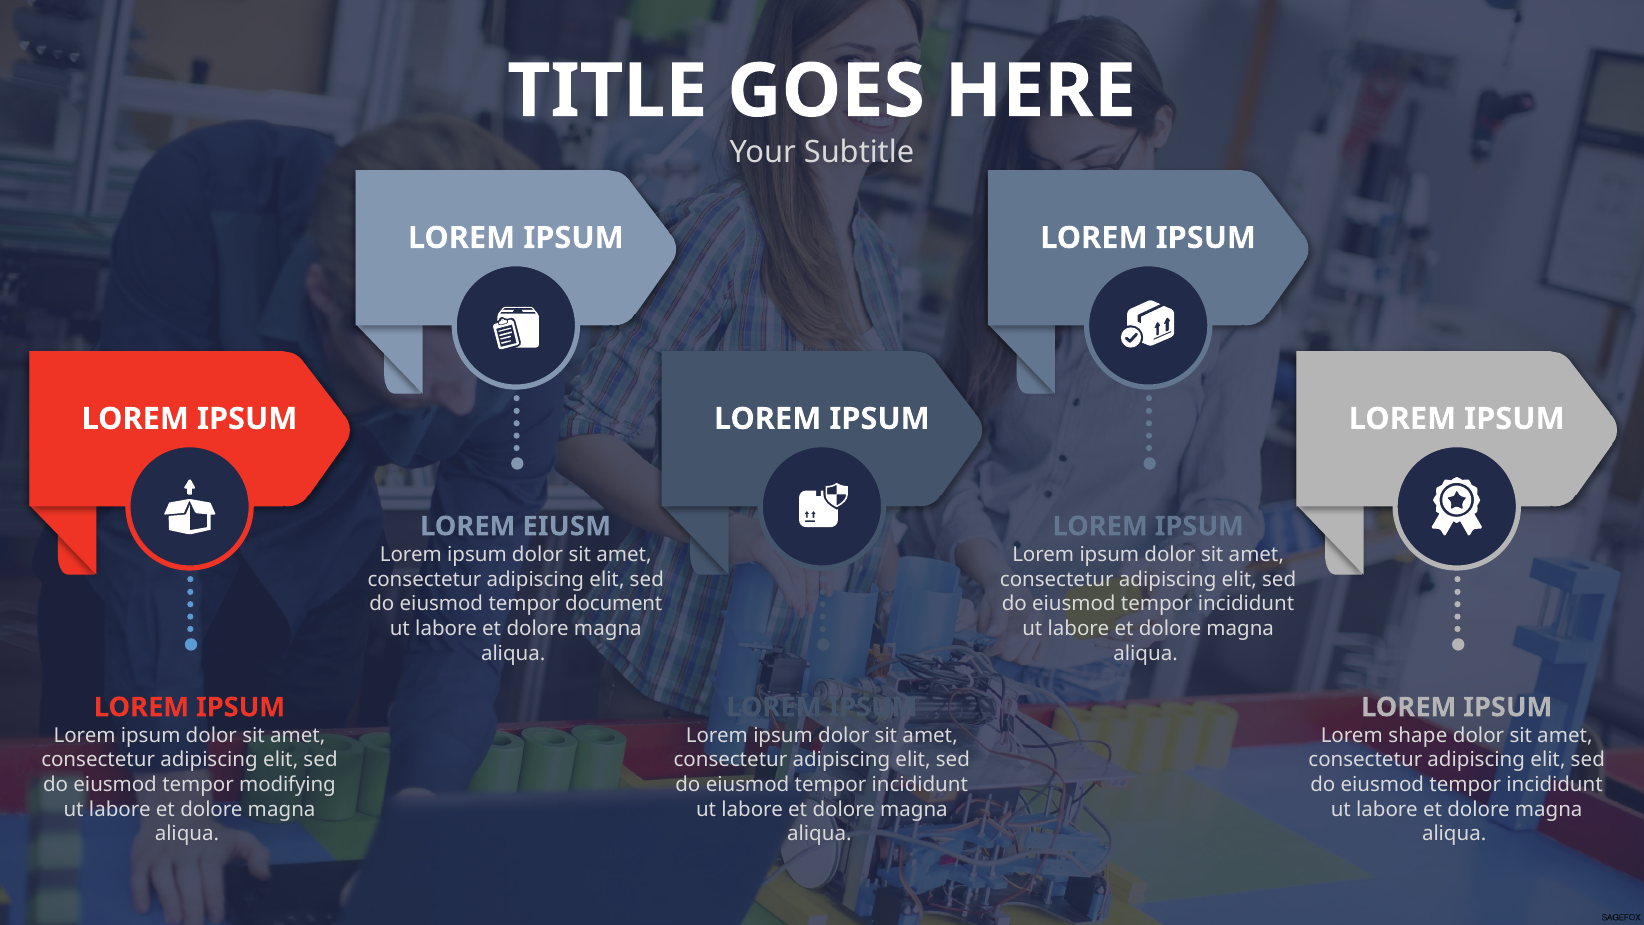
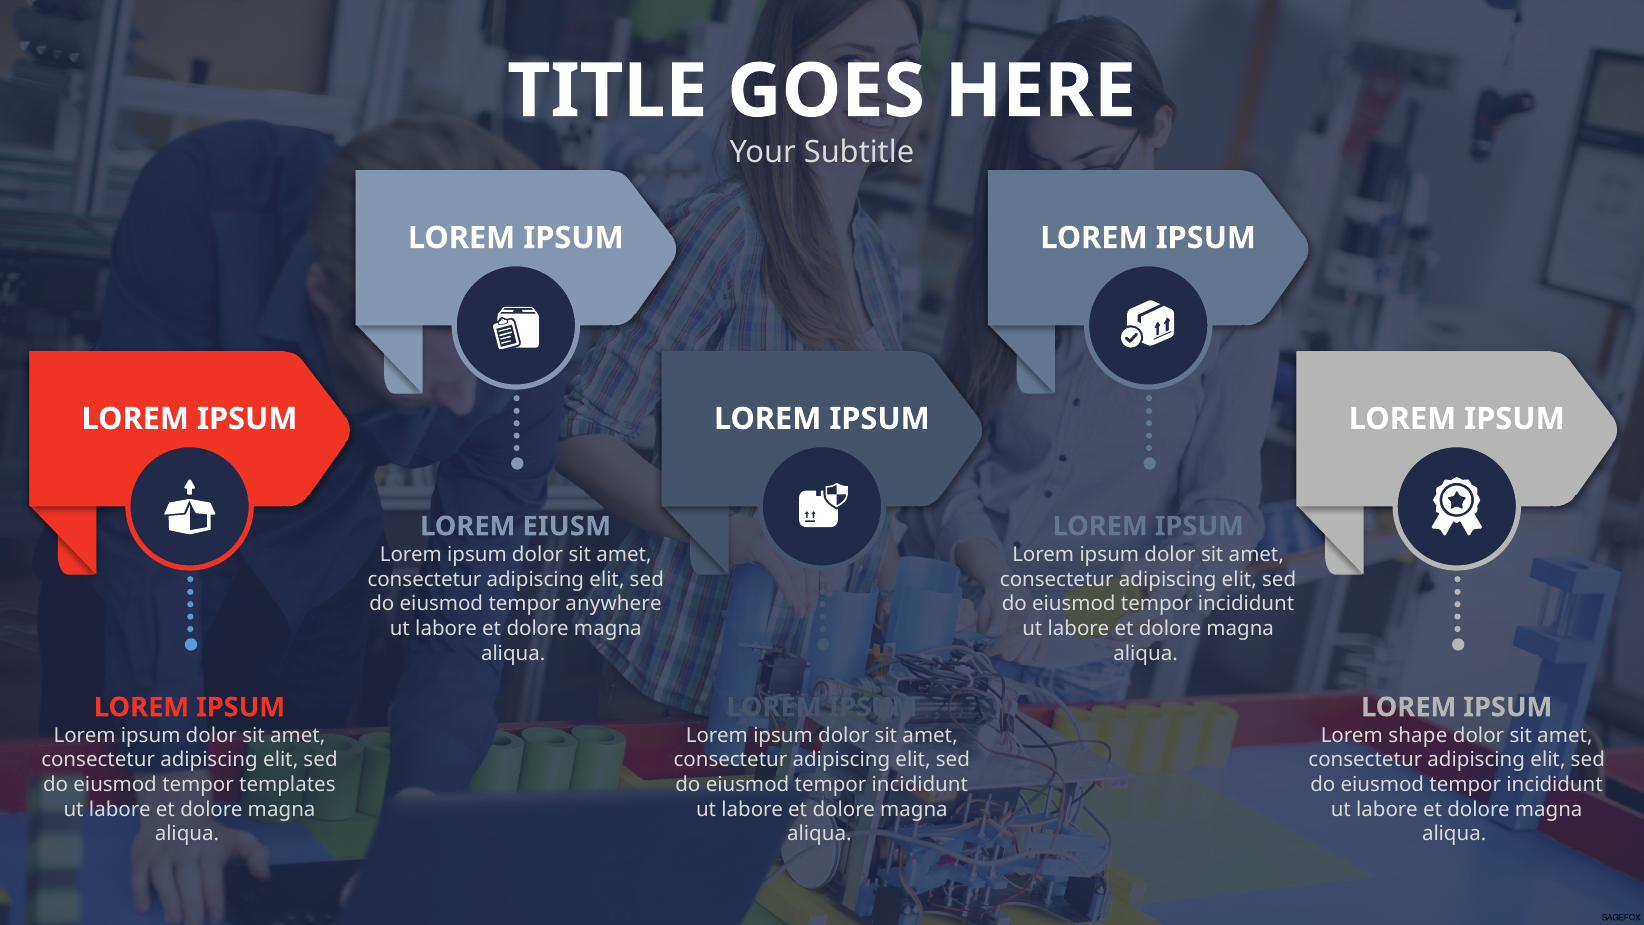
document: document -> anywhere (614, 604)
modifying: modifying -> templates (287, 785)
